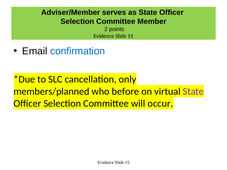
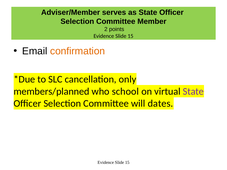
confirmation colour: blue -> orange (78, 51)
before: before -> school (125, 91)
occur: occur -> dates (160, 104)
